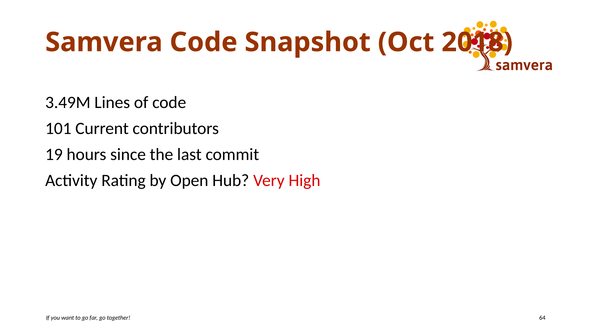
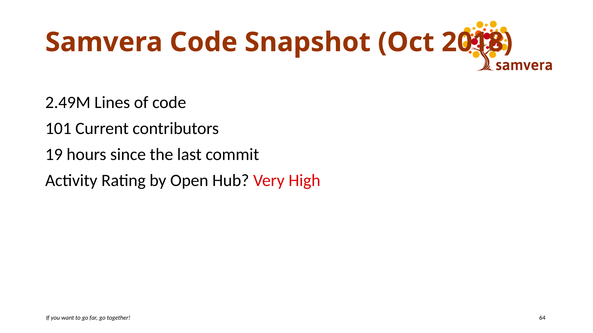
3.49M: 3.49M -> 2.49M (68, 103)
